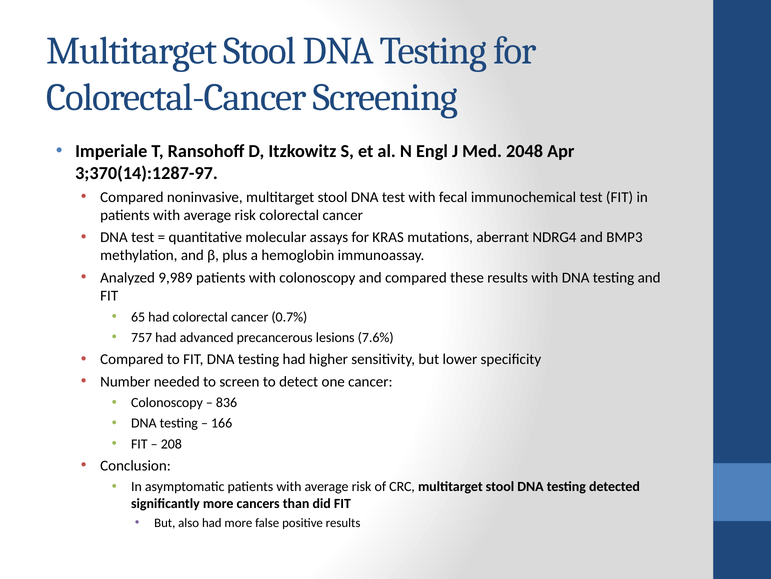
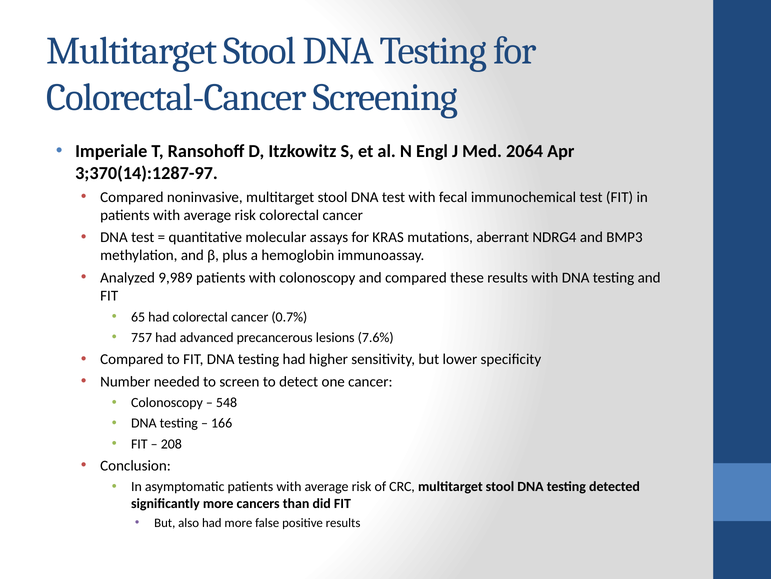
2048: 2048 -> 2064 (525, 151)
836: 836 -> 548 (227, 402)
